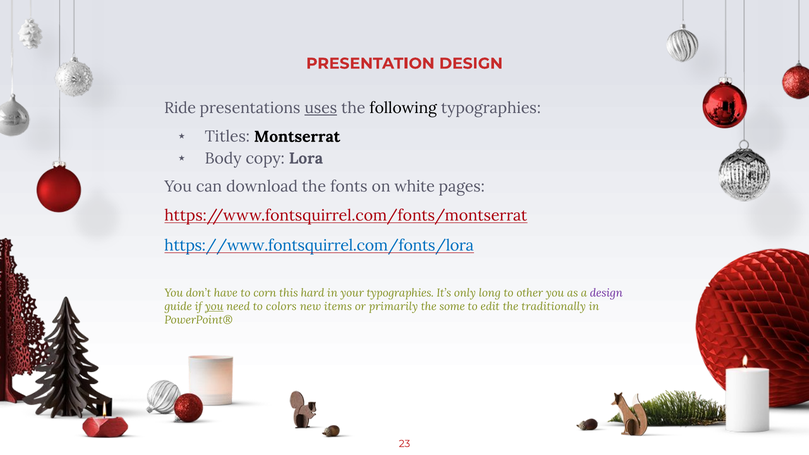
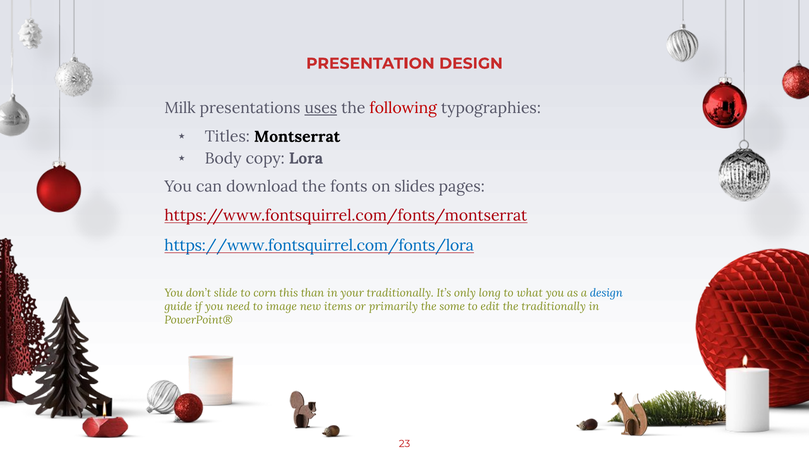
Ride: Ride -> Milk (180, 108)
following colour: black -> red (403, 108)
white: white -> slides (415, 187)
have: have -> slide (226, 293)
hard: hard -> than (313, 293)
your typographies: typographies -> traditionally (400, 293)
other: other -> what (530, 293)
design colour: purple -> blue (606, 293)
you underline: present -> none (214, 307)
colors: colors -> image (281, 307)
